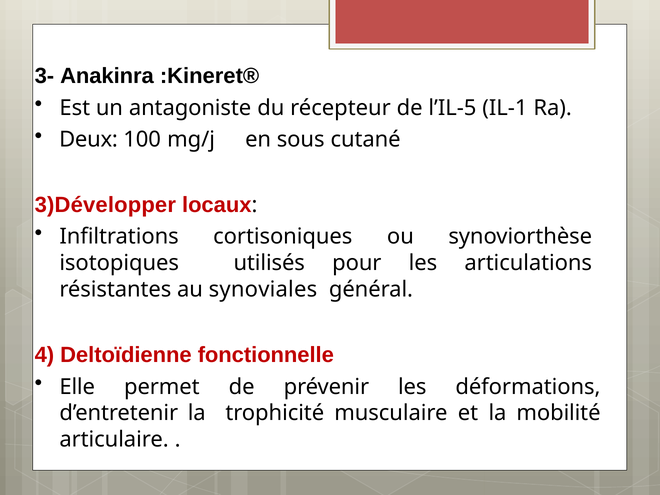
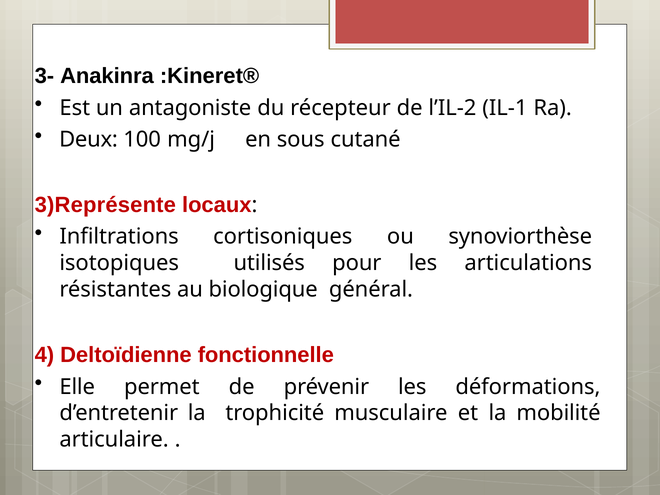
l’IL-5: l’IL-5 -> l’IL-2 (452, 108)
3)Développer: 3)Développer -> 3)Représente (105, 205)
synoviales: synoviales -> biologique (263, 290)
